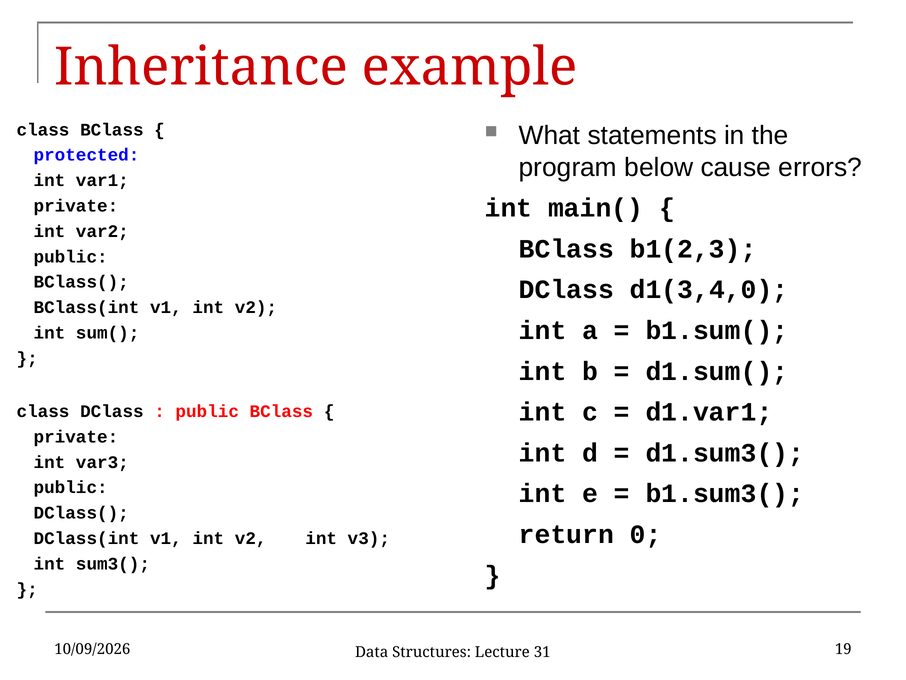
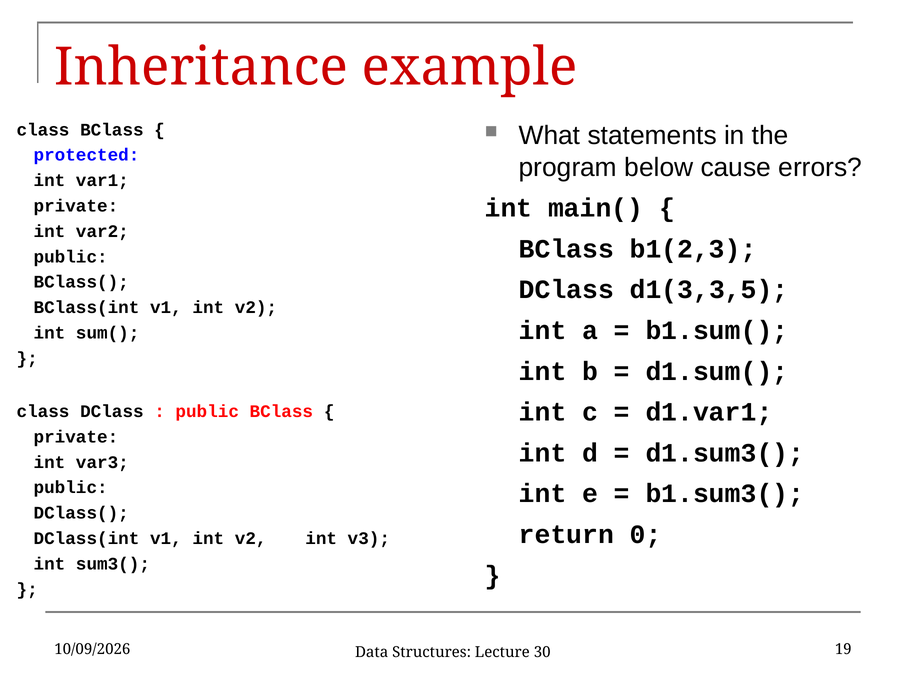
d1(3,4,0: d1(3,4,0 -> d1(3,3,5 (709, 290)
31: 31 -> 30 (542, 652)
